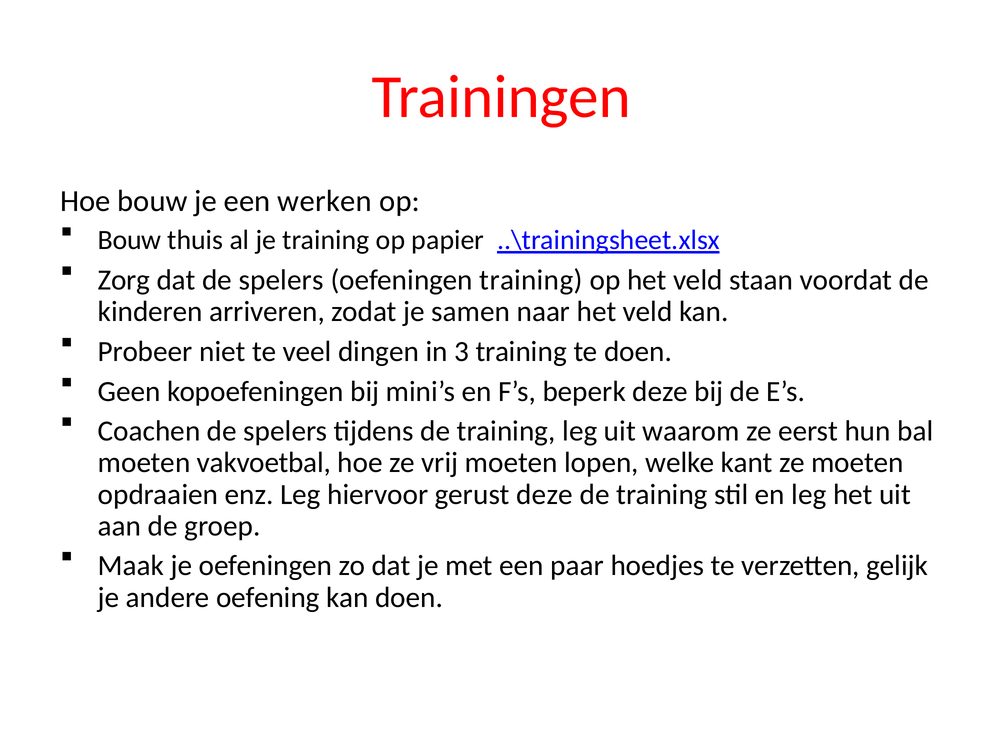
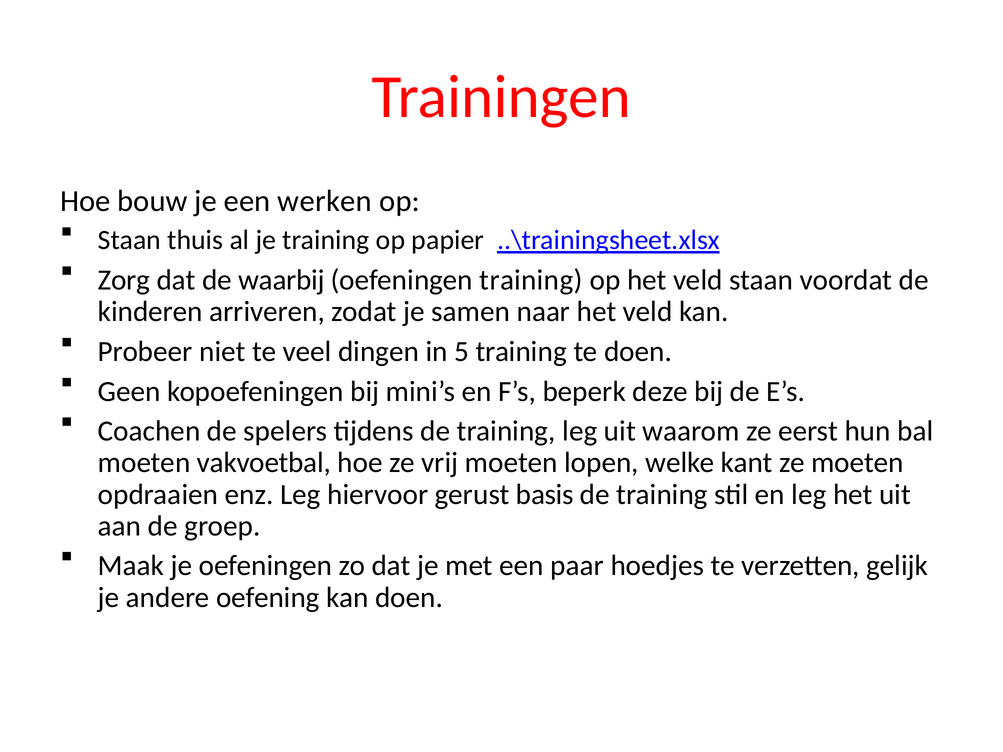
Bouw: Bouw -> Staan (129, 240)
dat de spelers: spelers -> waarbij (281, 280)
3: 3 -> 5 (462, 352)
gerust deze: deze -> basis (545, 495)
